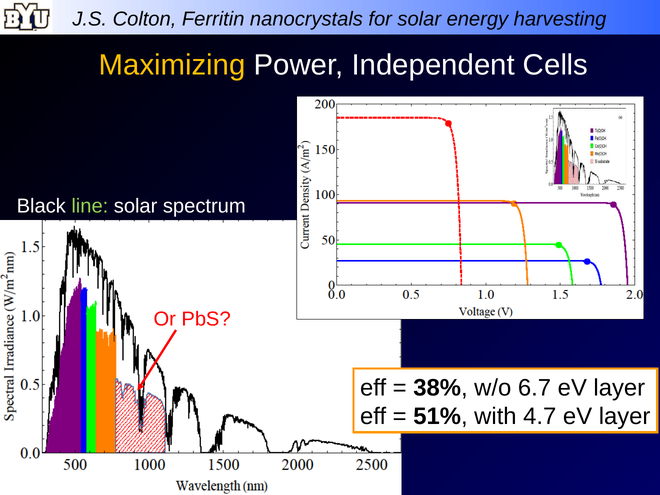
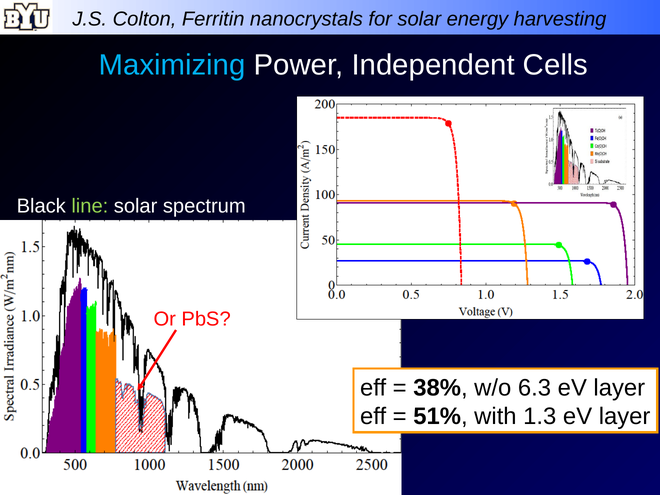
Maximizing colour: yellow -> light blue (172, 65)
6.7: 6.7 -> 6.3 (535, 388)
4.7: 4.7 -> 1.3 (540, 416)
